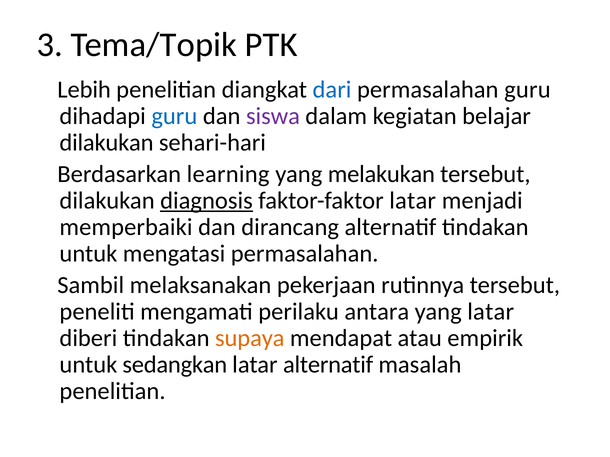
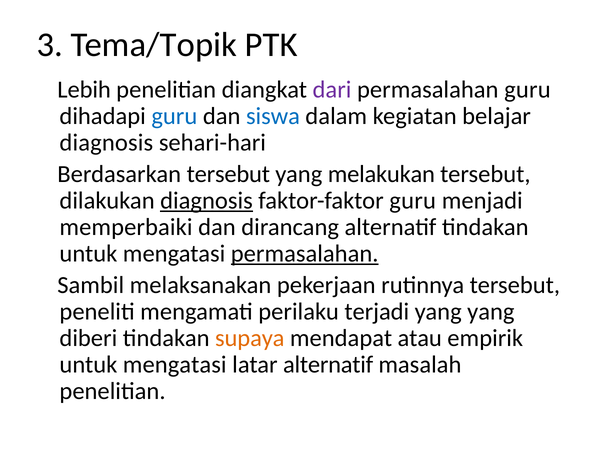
dari colour: blue -> purple (332, 90)
siswa colour: purple -> blue (273, 116)
dilakukan: dilakukan -> diagnosis (106, 143)
Berdasarkan learning: learning -> tersebut (228, 174)
faktor-faktor latar: latar -> guru (413, 201)
permasalahan underline: none -> present (305, 254)
antara: antara -> terjadi (377, 312)
yang latar: latar -> yang (491, 312)
sedangkan: sedangkan -> mengatasi (175, 365)
